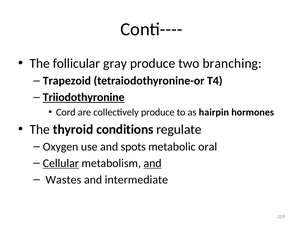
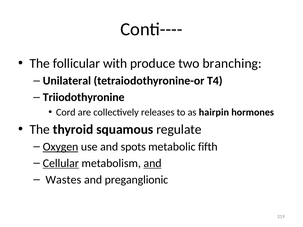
gray: gray -> with (115, 64)
Trapezoid: Trapezoid -> Unilateral (67, 81)
Triiodothyronine underline: present -> none (84, 97)
collectively produce: produce -> releases (158, 112)
conditions: conditions -> squamous (125, 130)
Oxygen underline: none -> present (61, 147)
oral: oral -> fifth (208, 147)
intermediate: intermediate -> preganglionic (136, 180)
